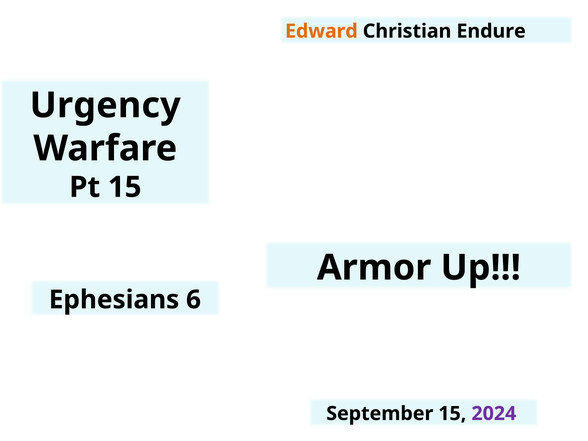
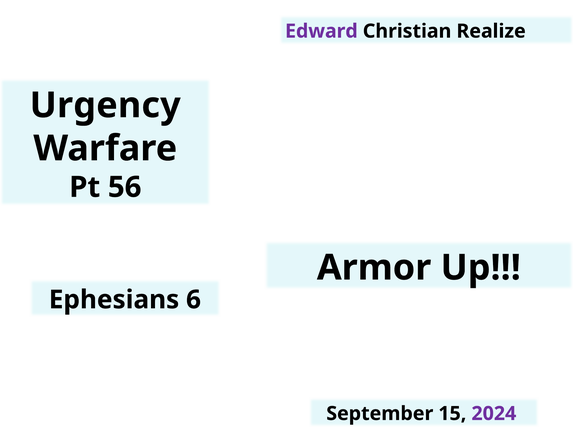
Edward colour: orange -> purple (321, 31)
Endure: Endure -> Realize (491, 31)
Pt 15: 15 -> 56 (125, 187)
